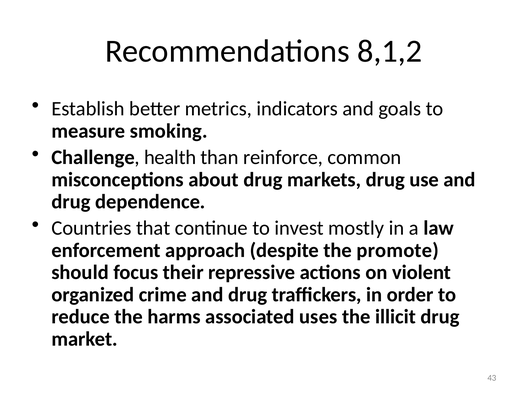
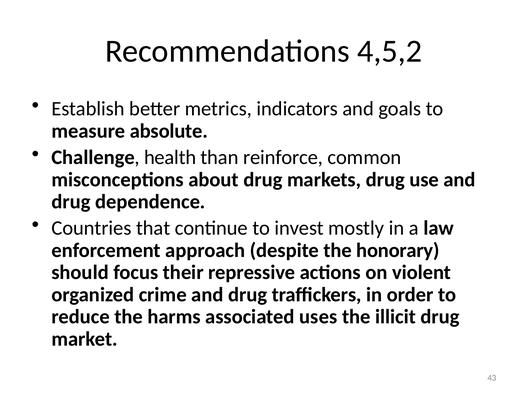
8,1,2: 8,1,2 -> 4,5,2 (390, 51)
smoking: smoking -> absolute (169, 131)
promote: promote -> honorary (398, 250)
